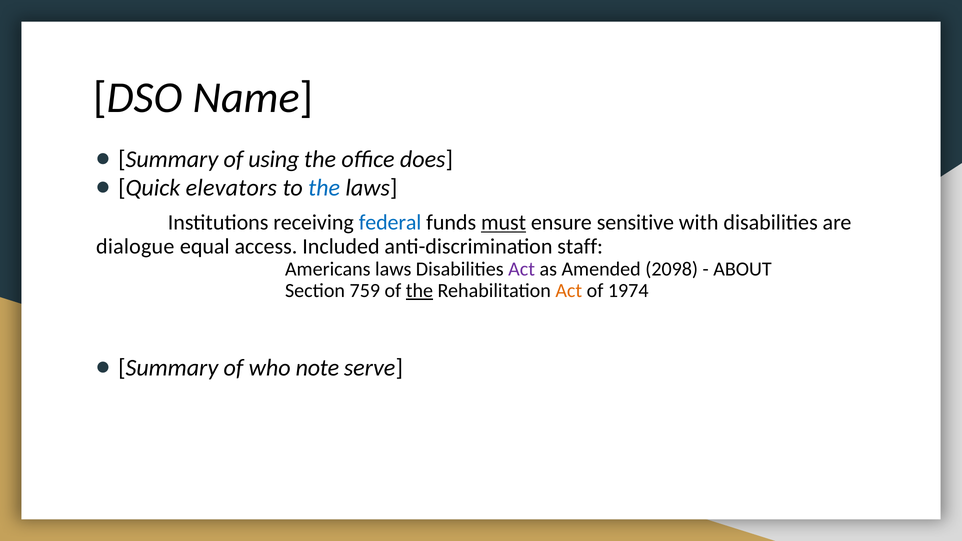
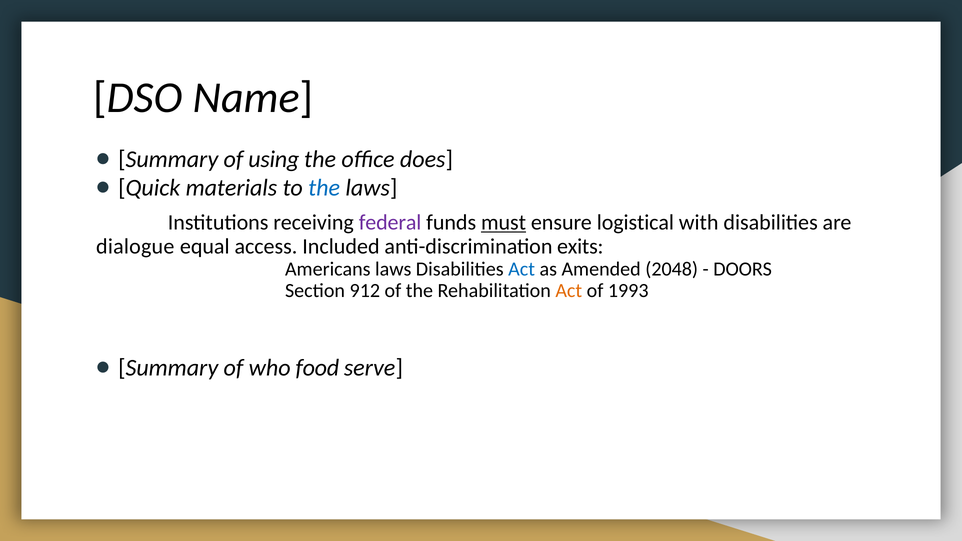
elevators: elevators -> materials (231, 188)
federal colour: blue -> purple (390, 223)
sensitive: sensitive -> logistical (635, 223)
staff: staff -> exits (580, 246)
Act colour: purple -> blue (522, 269)
2098: 2098 -> 2048 (672, 269)
ABOUT: ABOUT -> DOORS (743, 269)
759: 759 -> 912 (365, 291)
the underline: present -> none (419, 291)
1974: 1974 -> 1993 (628, 291)
note: note -> food (317, 368)
